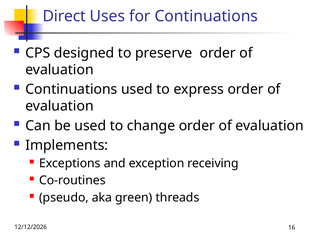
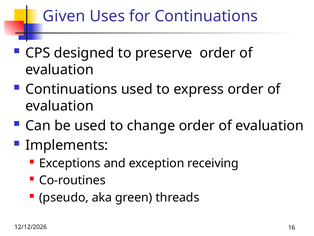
Direct: Direct -> Given (64, 16)
